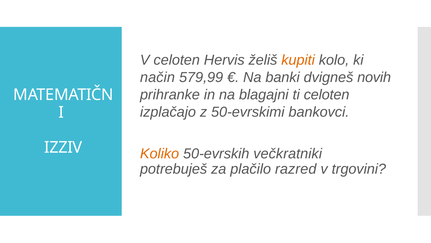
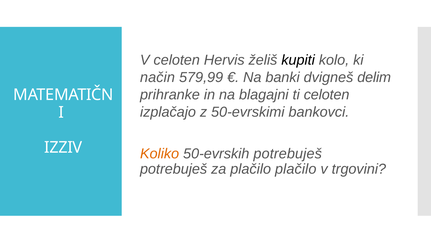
kupiti colour: orange -> black (298, 60)
novih: novih -> delim (374, 77)
50-evrskih večkratniki: večkratniki -> potrebuješ (288, 153)
plačilo razred: razred -> plačilo (296, 169)
